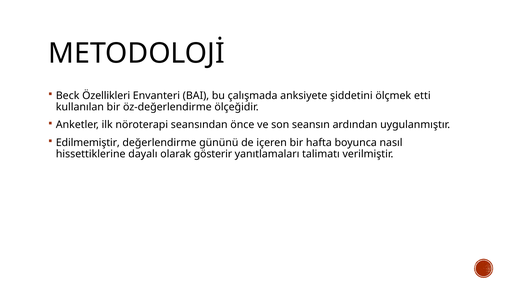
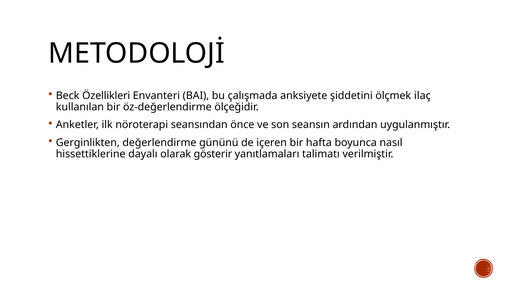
etti: etti -> ilaç (422, 96)
Edilmemiştir: Edilmemiştir -> Gerginlikten (88, 143)
